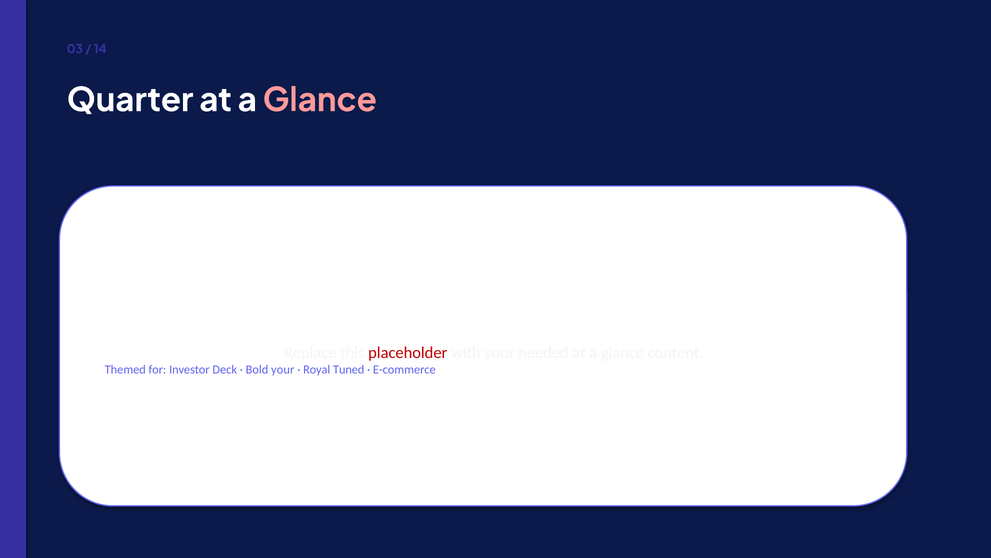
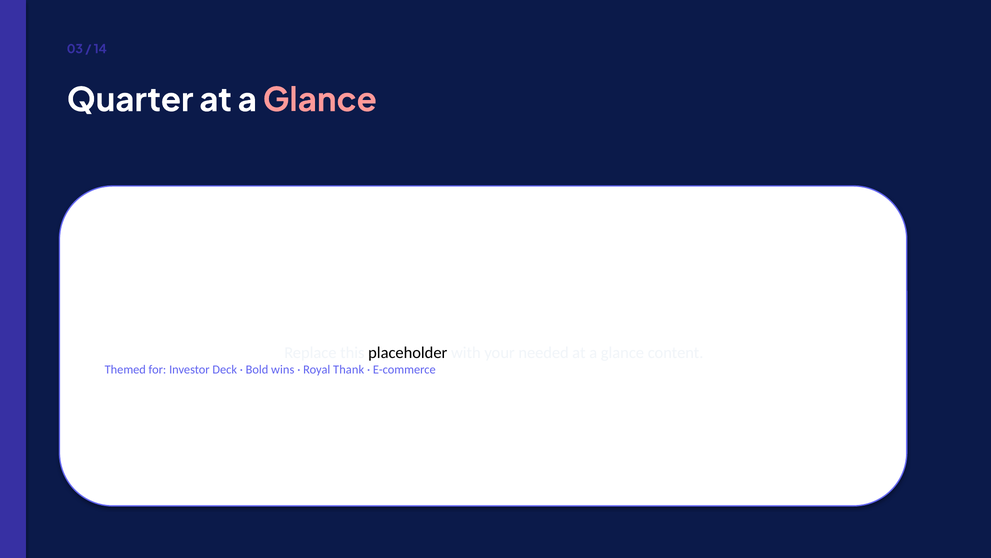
placeholder colour: red -> black (408, 352)
Bold your: your -> wins (283, 369)
Tuned: Tuned -> Thank (349, 369)
